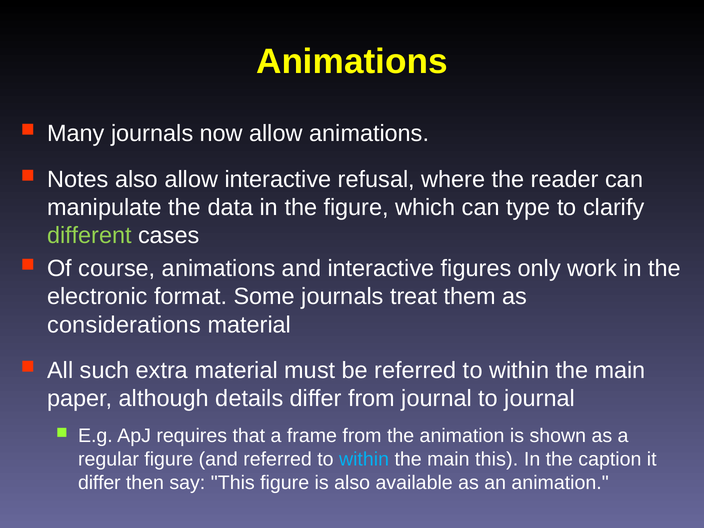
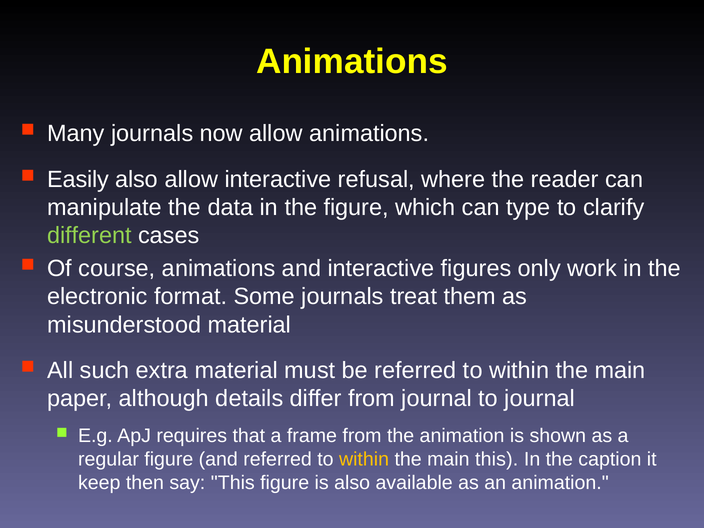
Notes: Notes -> Easily (78, 179)
considerations: considerations -> misunderstood (124, 325)
within colour: light blue -> yellow (364, 459)
differ: differ -> keep (99, 483)
